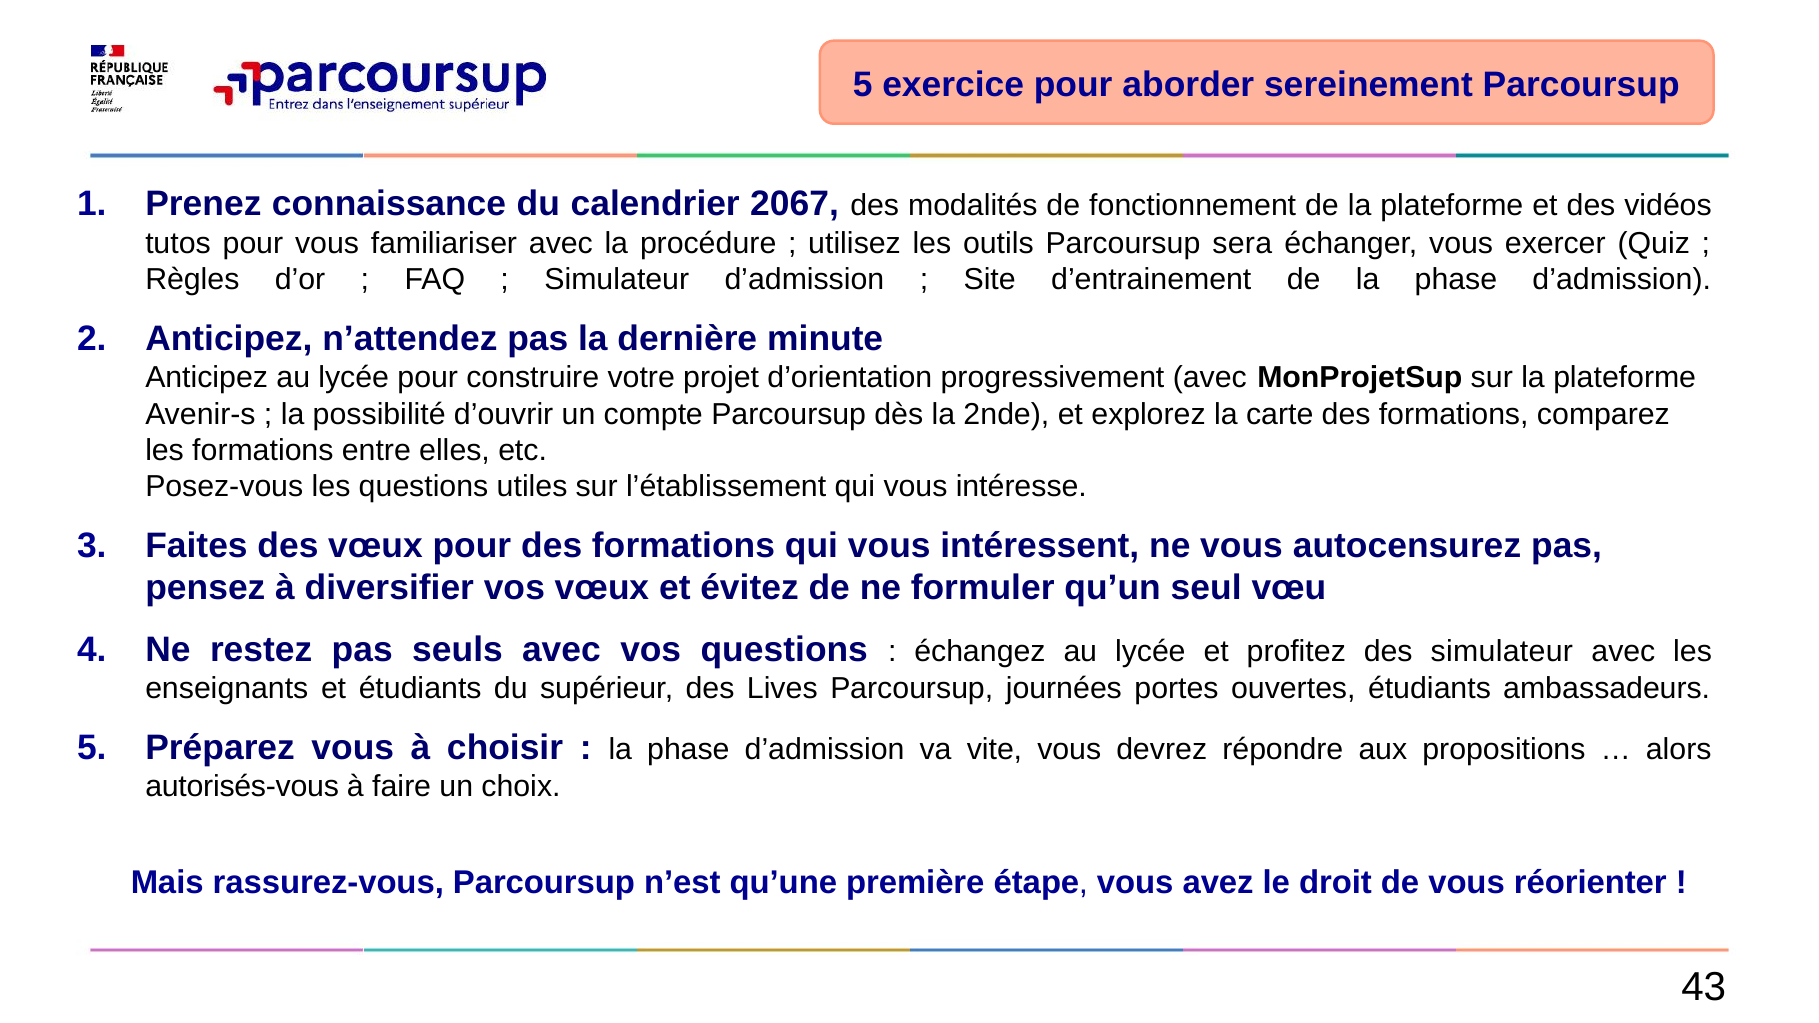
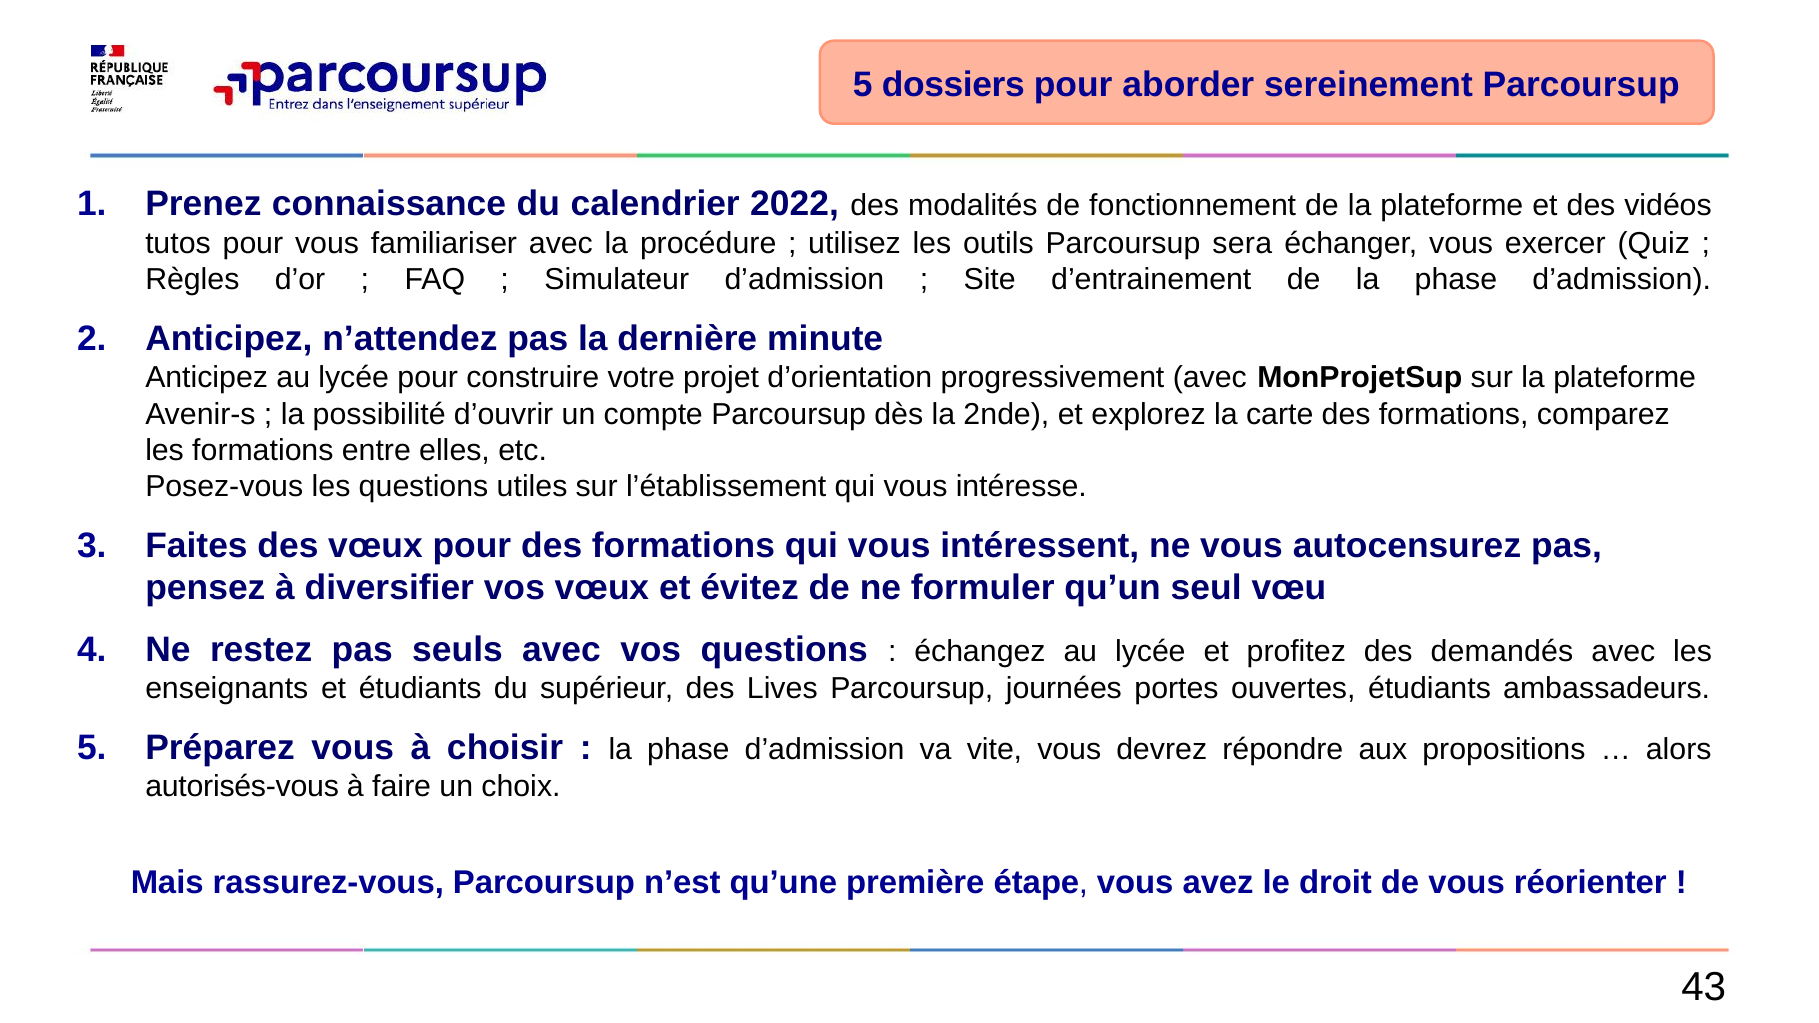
exercice: exercice -> dossiers (953, 85)
2067: 2067 -> 2022 (795, 204)
des simulateur: simulateur -> demandés (1502, 652)
